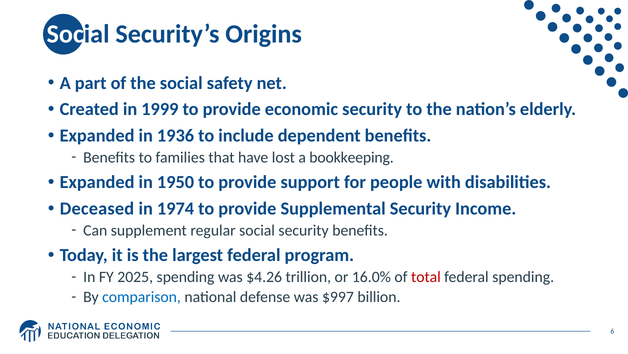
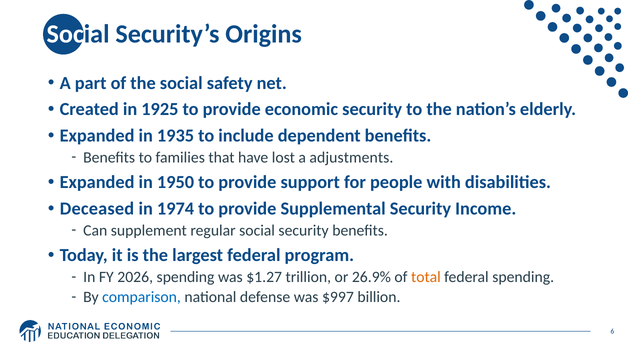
1999: 1999 -> 1925 (160, 109)
1936: 1936 -> 1935 (176, 135)
bookkeeping: bookkeeping -> adjustments (351, 157)
2025: 2025 -> 2026 (135, 276)
$4.26: $4.26 -> $1.27 (264, 276)
16.0%: 16.0% -> 26.9% (371, 276)
total colour: red -> orange (426, 276)
